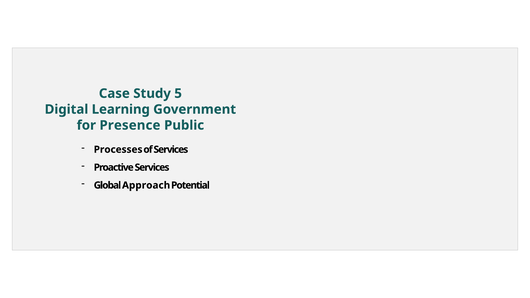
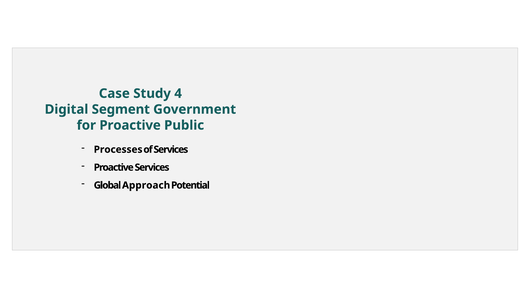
5: 5 -> 4 (178, 94)
Learning: Learning -> Segment (121, 109)
for Presence: Presence -> Proactive (130, 125)
